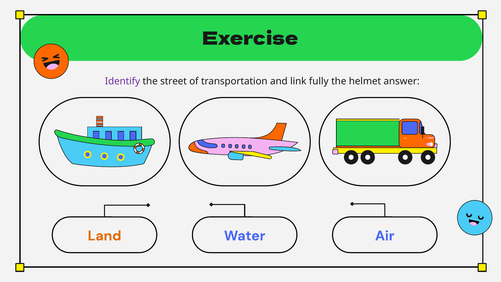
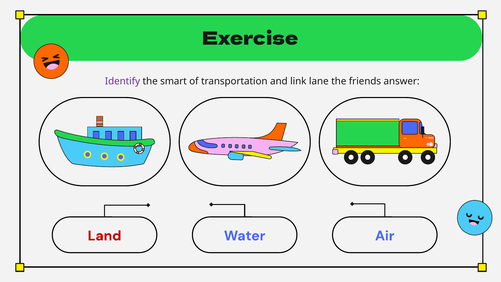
street: street -> smart (174, 81)
fully: fully -> lane (319, 81)
helmet: helmet -> friends (365, 81)
Land colour: orange -> red (105, 236)
